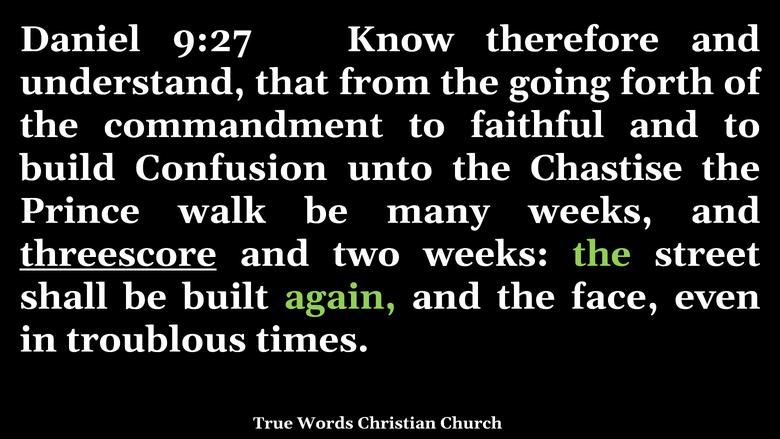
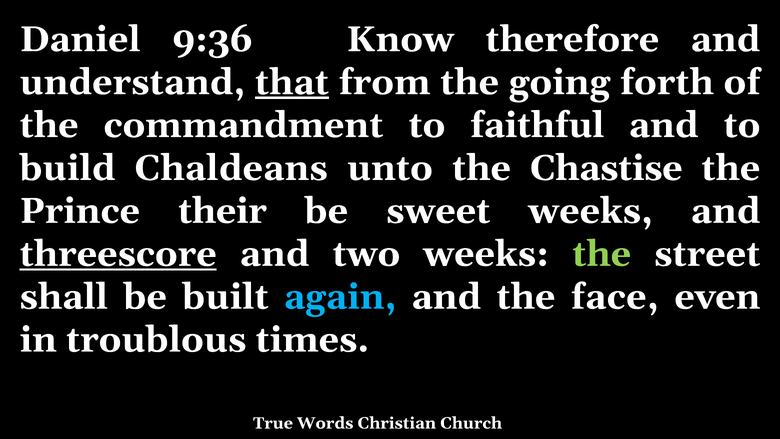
9:27: 9:27 -> 9:36 (212, 39)
that underline: none -> present (292, 82)
Confusion: Confusion -> Chaldeans (231, 168)
walk: walk -> their (222, 211)
many: many -> sweet (438, 211)
again colour: light green -> light blue (340, 297)
